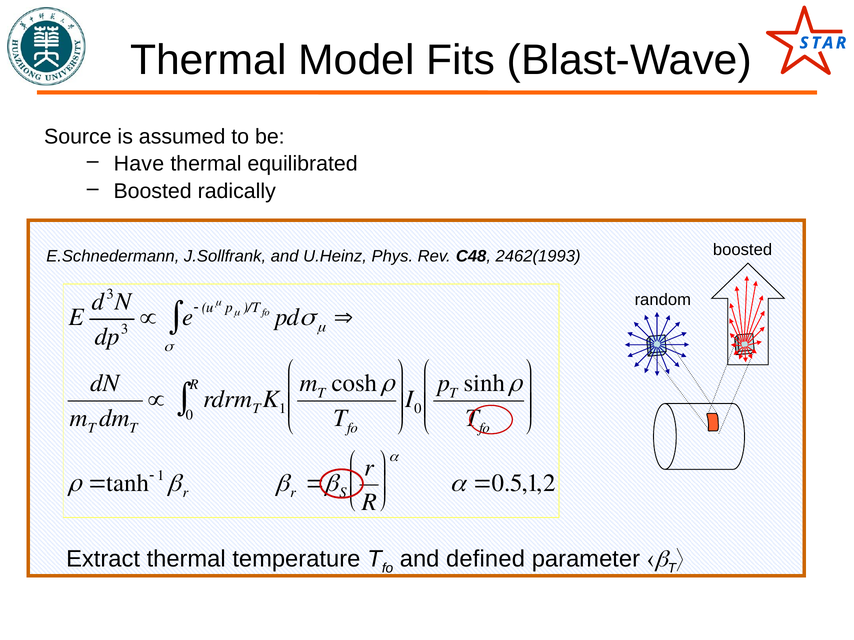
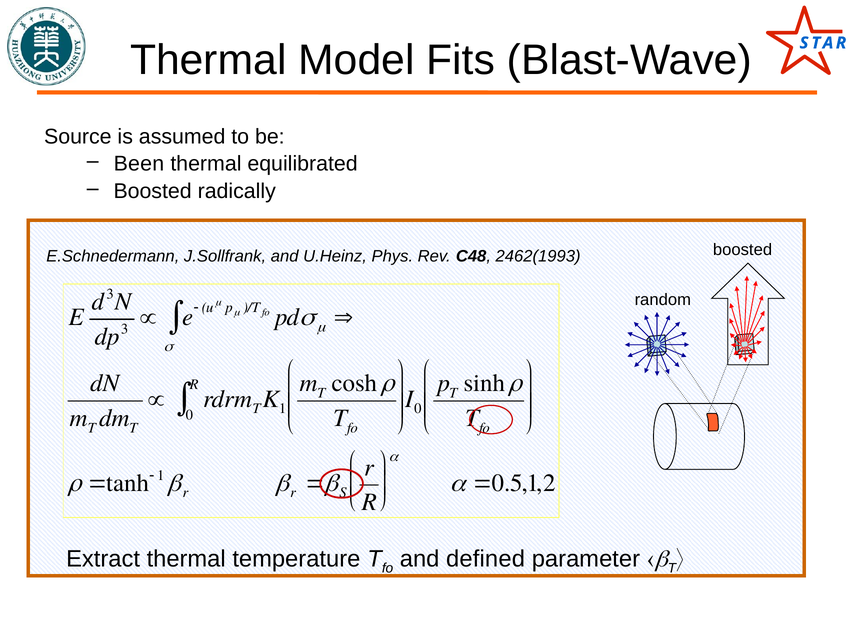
Have: Have -> Been (139, 164)
